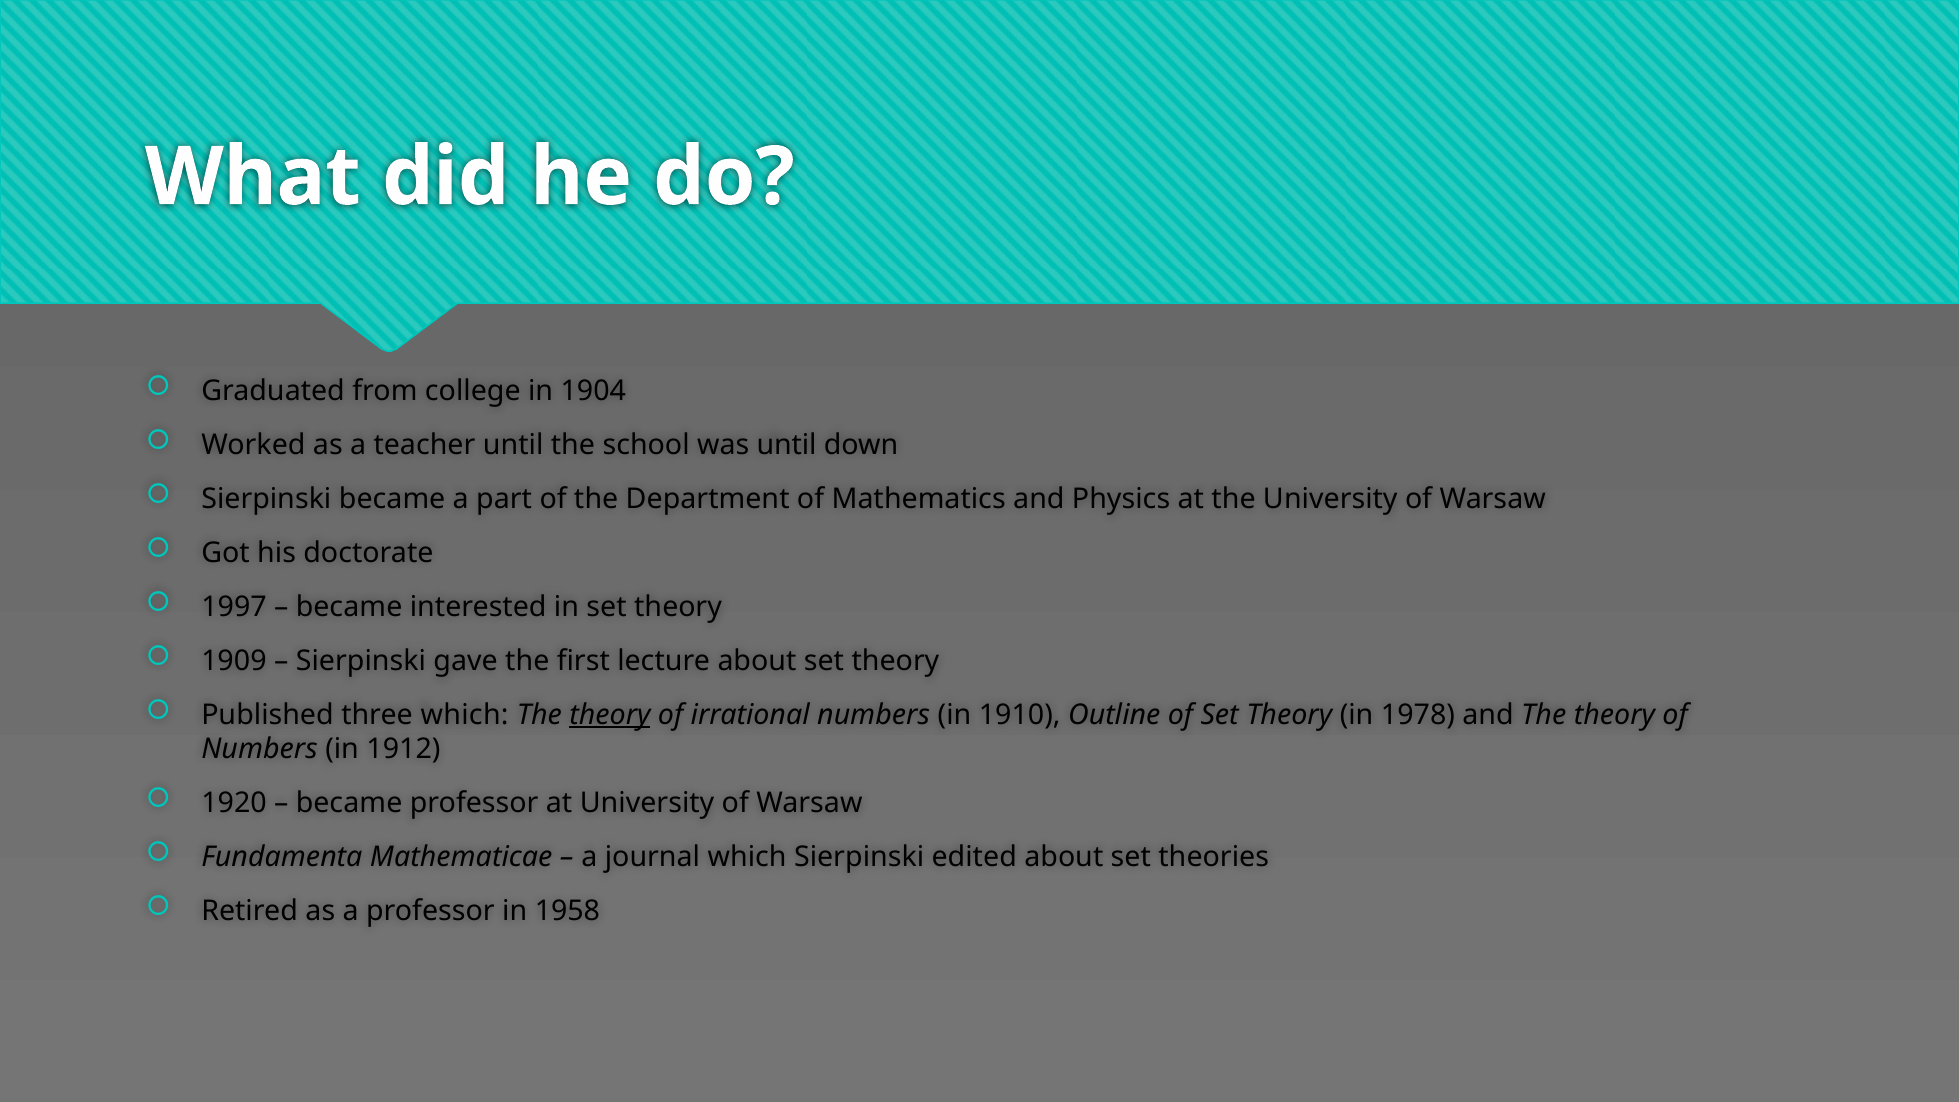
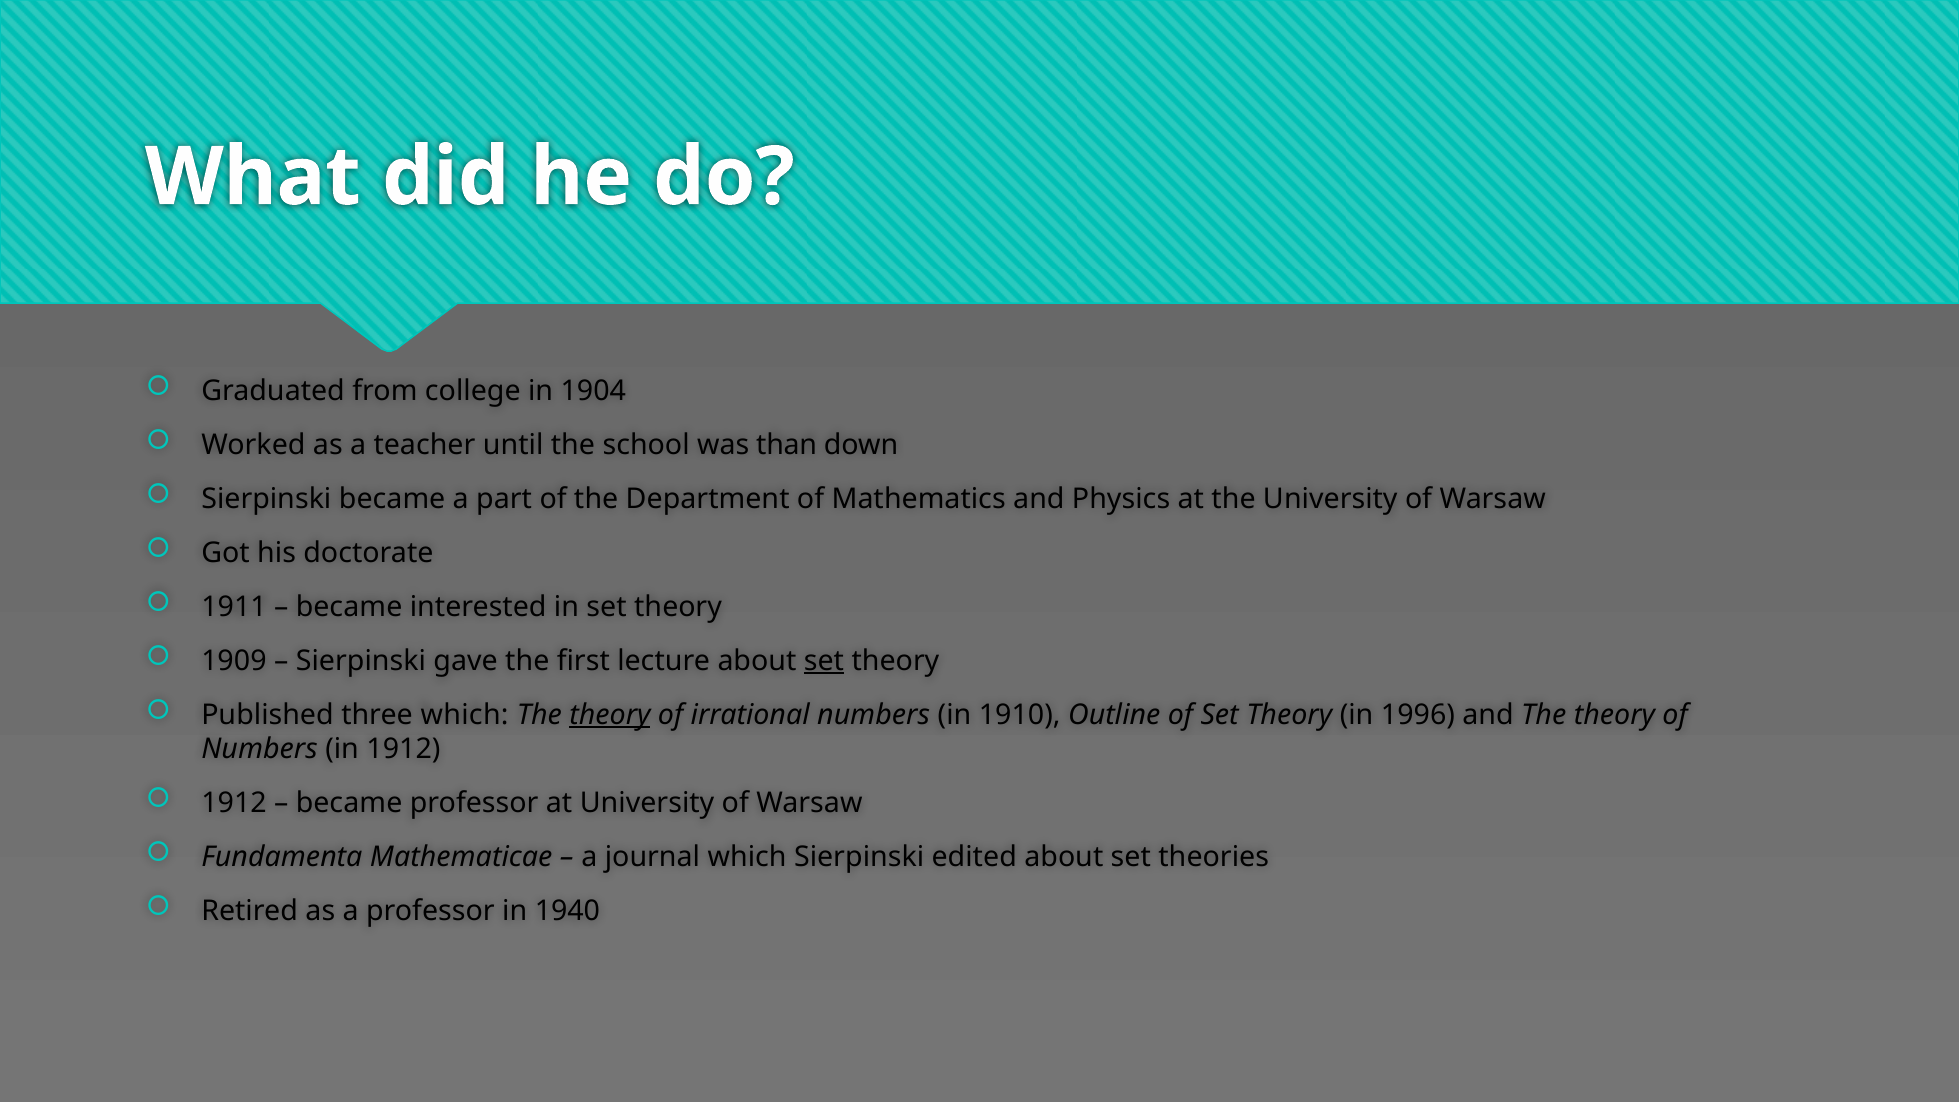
was until: until -> than (787, 445)
1997: 1997 -> 1911 (234, 607)
set underline: none -> present (824, 661)
1978: 1978 -> 1996 (1418, 715)
1920: 1920 -> 1912 (234, 803)
1958: 1958 -> 1940 (567, 911)
